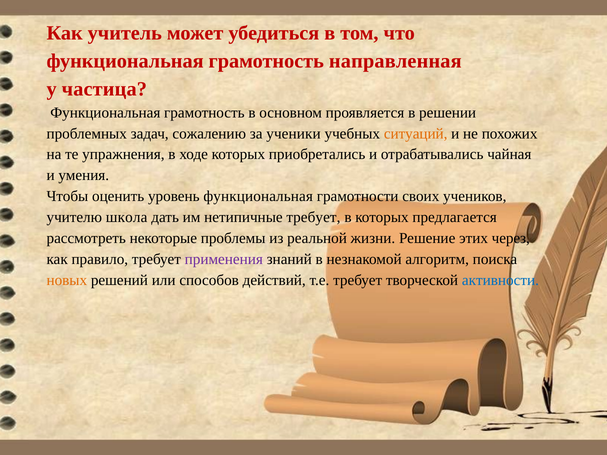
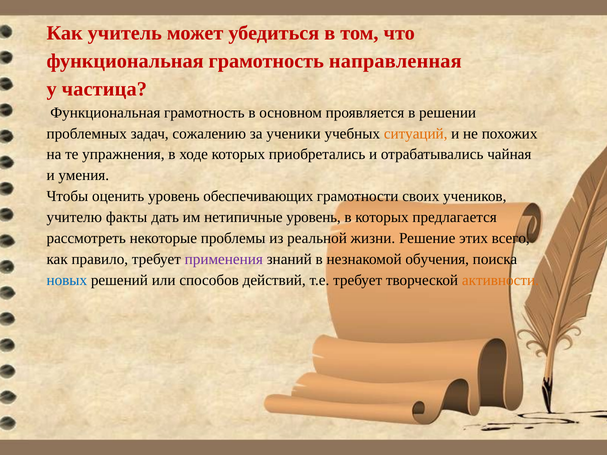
уровень функциональная: функциональная -> обеспечивающих (258, 196)
школа: школа -> факты (127, 217)
нетипичные требует: требует -> уровень (314, 217)
через: через -> всего (511, 238)
алгоритм: алгоритм -> обучения (437, 259)
новых colour: orange -> blue (67, 280)
активности colour: blue -> orange (500, 280)
